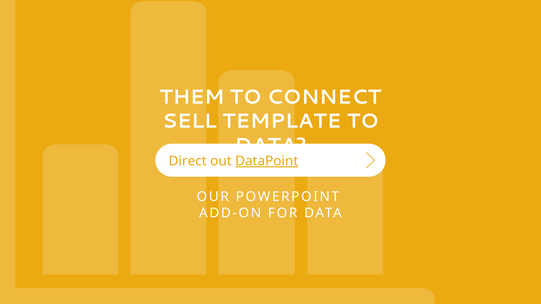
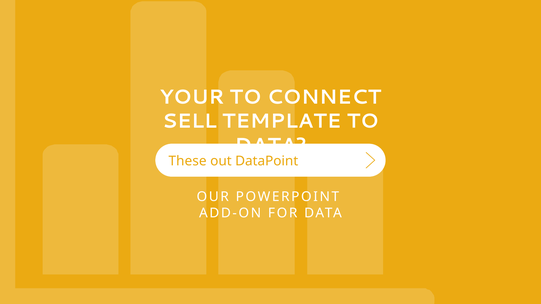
THEM: THEM -> YOUR (192, 97)
Direct: Direct -> These (188, 161)
DataPoint underline: present -> none (267, 161)
